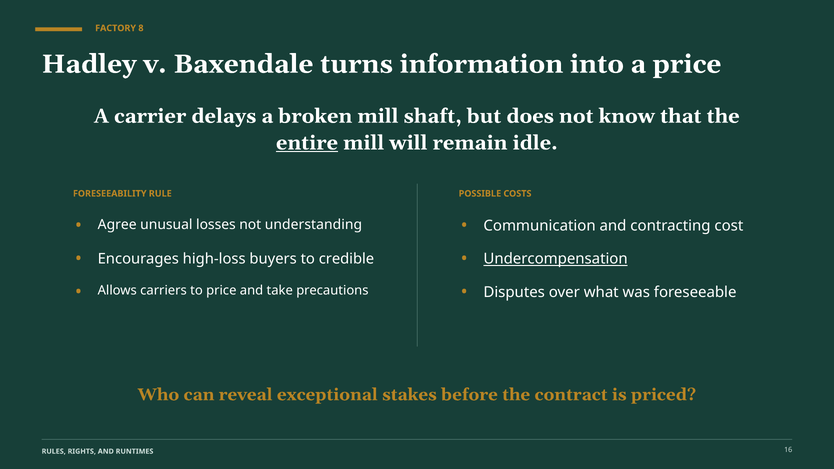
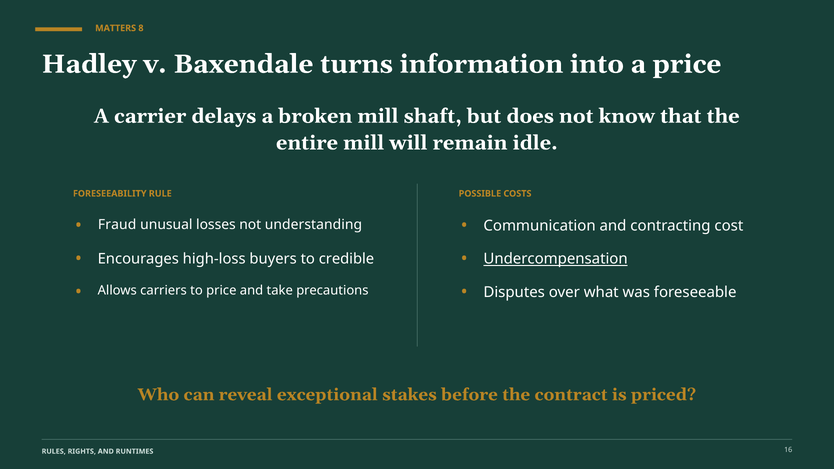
FACTORY: FACTORY -> MATTERS (116, 28)
entire underline: present -> none (307, 143)
Agree: Agree -> Fraud (117, 225)
